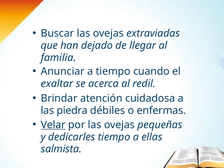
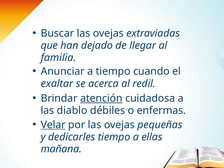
atención underline: none -> present (101, 98)
piedra: piedra -> diablo (72, 110)
salmista: salmista -> mañana (61, 149)
